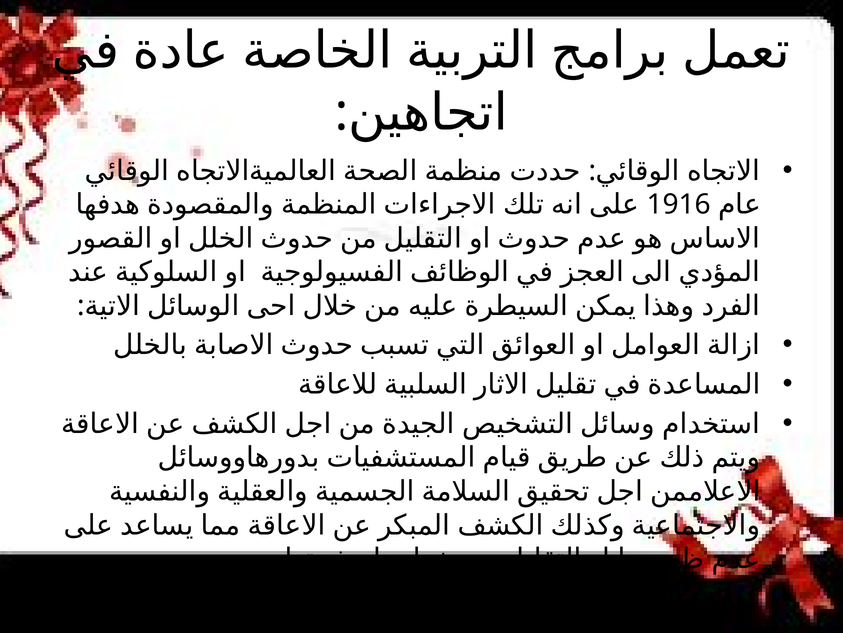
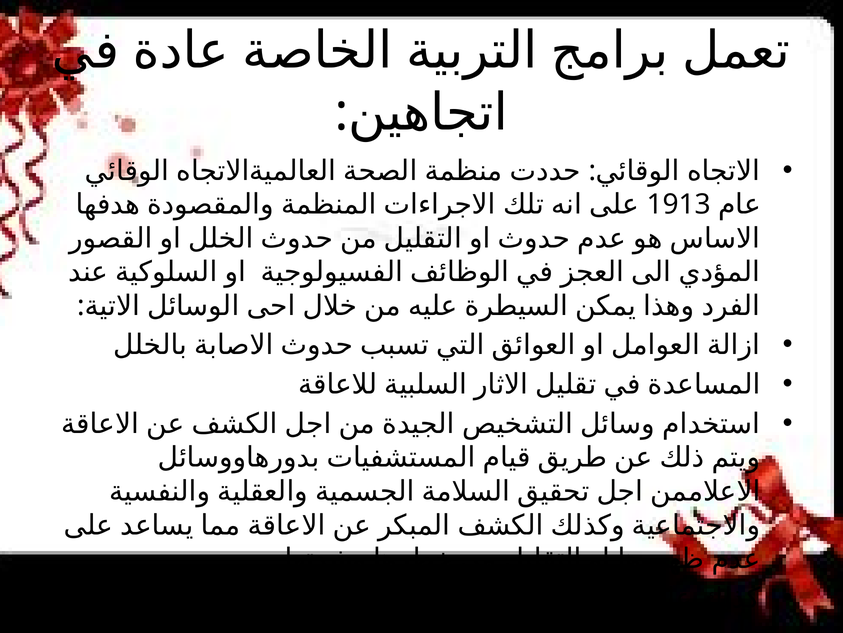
1916: 1916 -> 1913 (679, 204)
